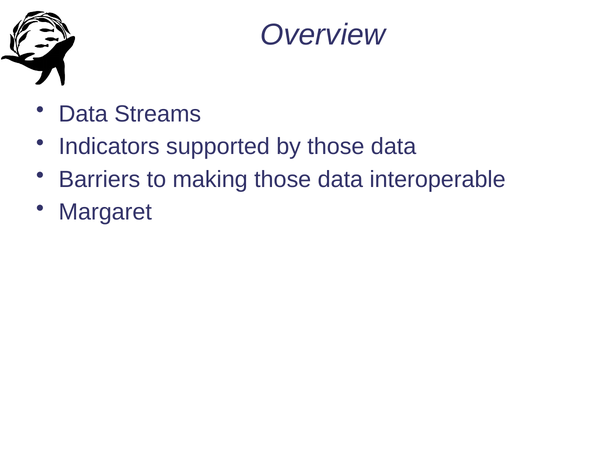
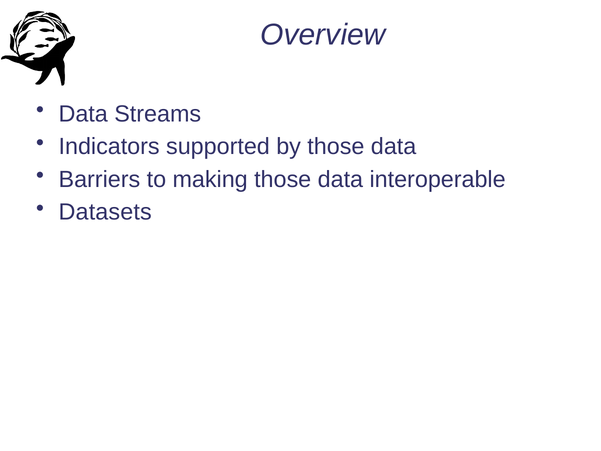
Margaret: Margaret -> Datasets (105, 212)
